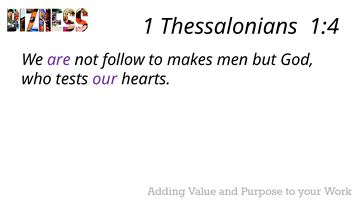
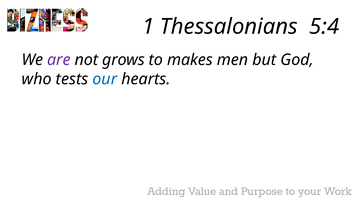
1:4: 1:4 -> 5:4 (324, 27)
follow: follow -> grows (124, 60)
our colour: purple -> blue (105, 79)
